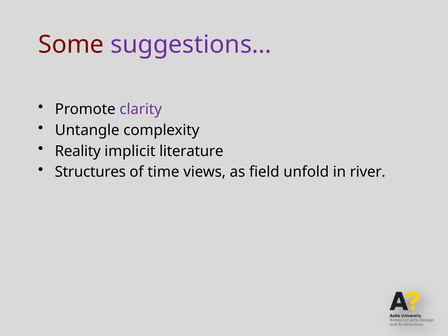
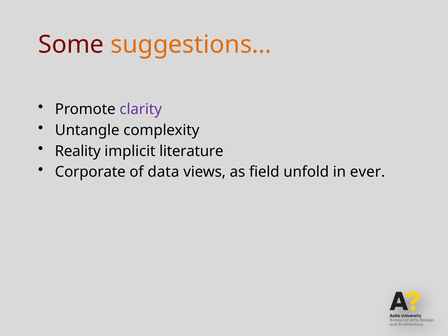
suggestions… colour: purple -> orange (191, 45)
Structures: Structures -> Corporate (90, 172)
time: time -> data (163, 172)
river: river -> ever (368, 172)
